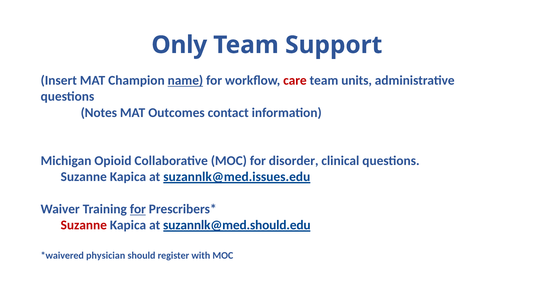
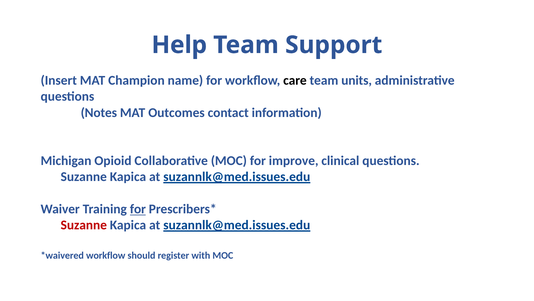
Only: Only -> Help (179, 45)
name underline: present -> none (185, 80)
care colour: red -> black (295, 80)
disorder: disorder -> improve (294, 160)
suzannlk@med.should.edu: suzannlk@med.should.edu -> suzannlk@med.issues.edu (237, 225)
physician: physician -> workflow (106, 255)
